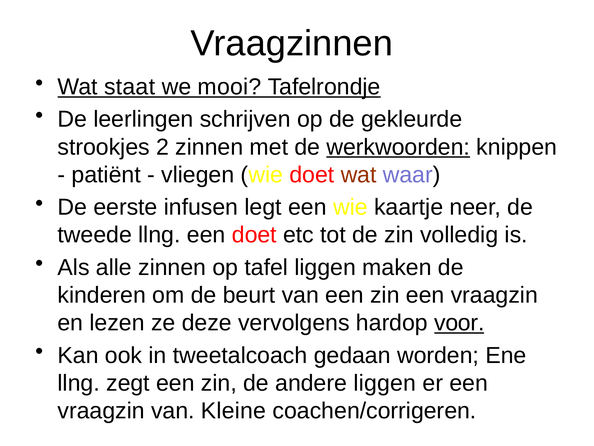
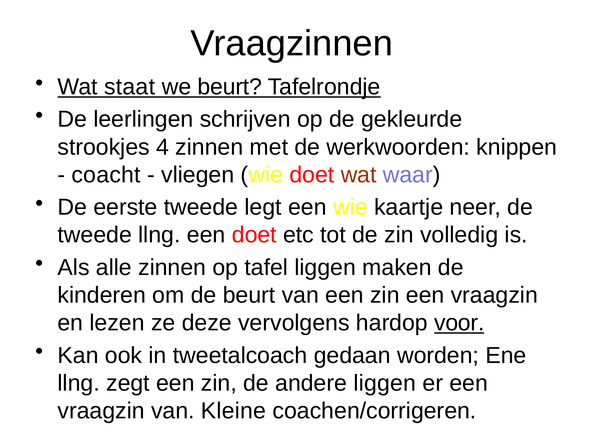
we mooi: mooi -> beurt (230, 87)
2: 2 -> 4 (163, 147)
werkwoorden underline: present -> none (398, 147)
patiënt: patiënt -> coacht (106, 175)
eerste infusen: infusen -> tweede (201, 207)
